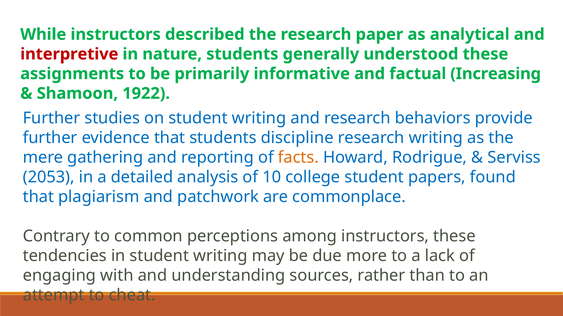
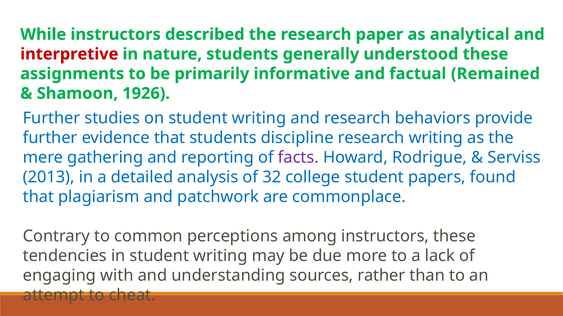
Increasing: Increasing -> Remained (495, 74)
1922: 1922 -> 1926 (146, 94)
facts colour: orange -> purple (298, 158)
2053: 2053 -> 2013 (49, 177)
10: 10 -> 32 (272, 177)
